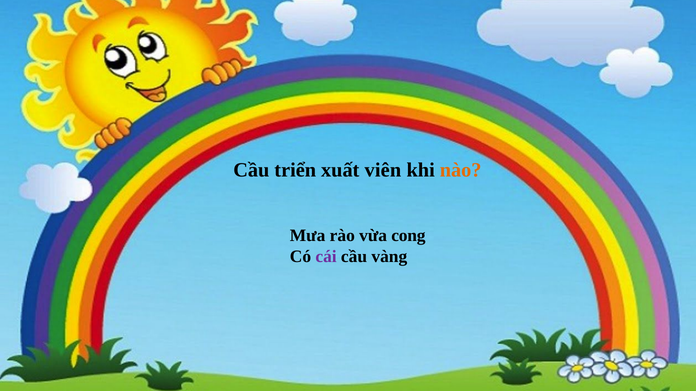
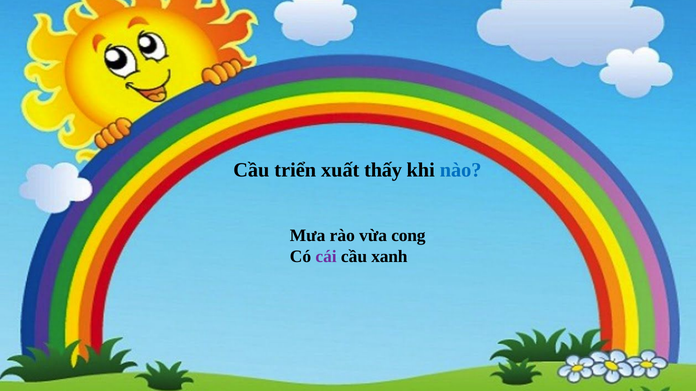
viên: viên -> thấy (383, 170)
nào colour: orange -> blue (461, 170)
vàng: vàng -> xanh (389, 257)
